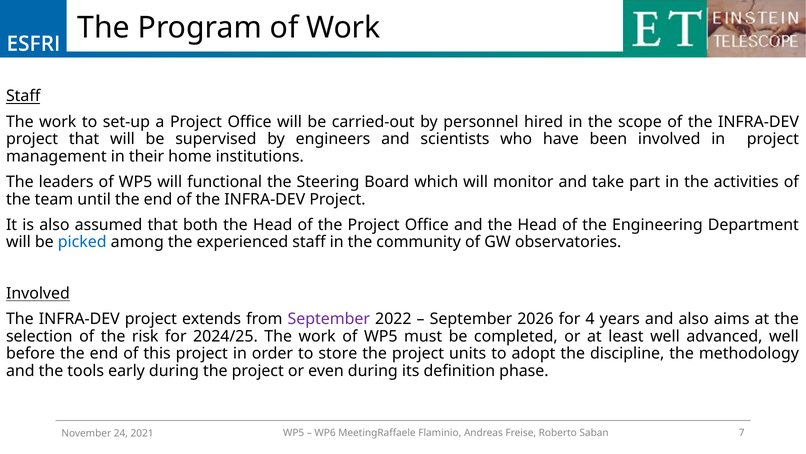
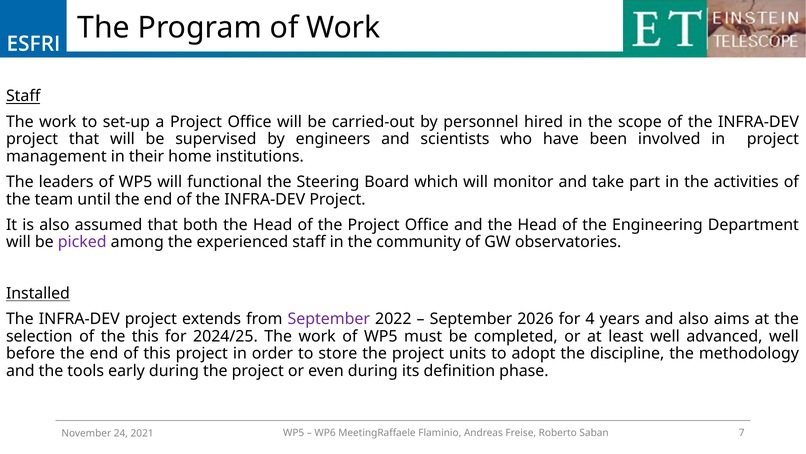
picked colour: blue -> purple (82, 242)
Involved: Involved -> Installed (38, 293)
the risk: risk -> this (145, 336)
